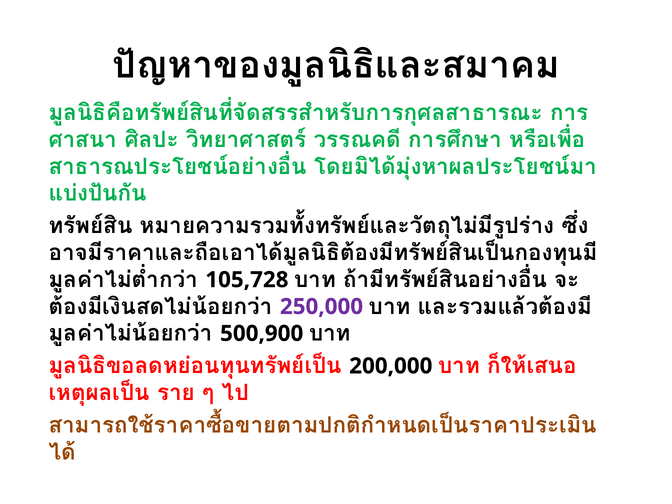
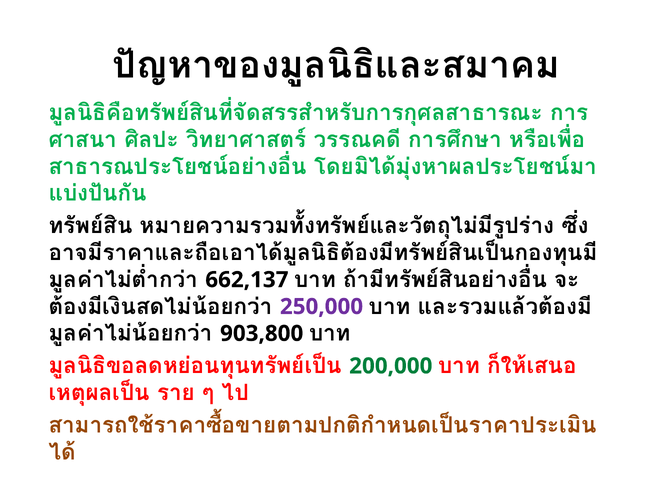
105,728: 105,728 -> 662,137 (247, 280)
500,900: 500,900 -> 903,800 (262, 334)
200,000 colour: black -> green (391, 366)
